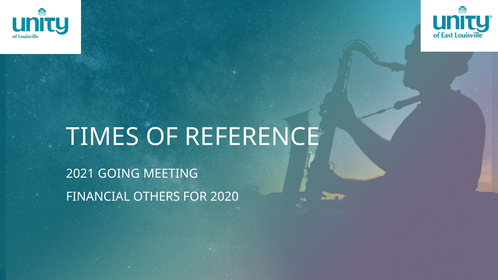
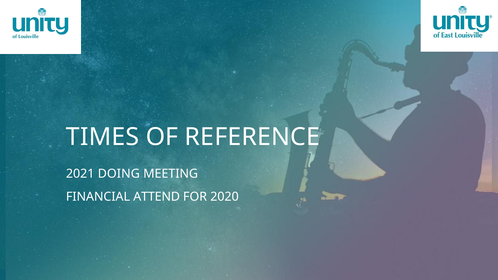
GOING: GOING -> DOING (119, 174)
OTHERS: OTHERS -> ATTEND (157, 197)
